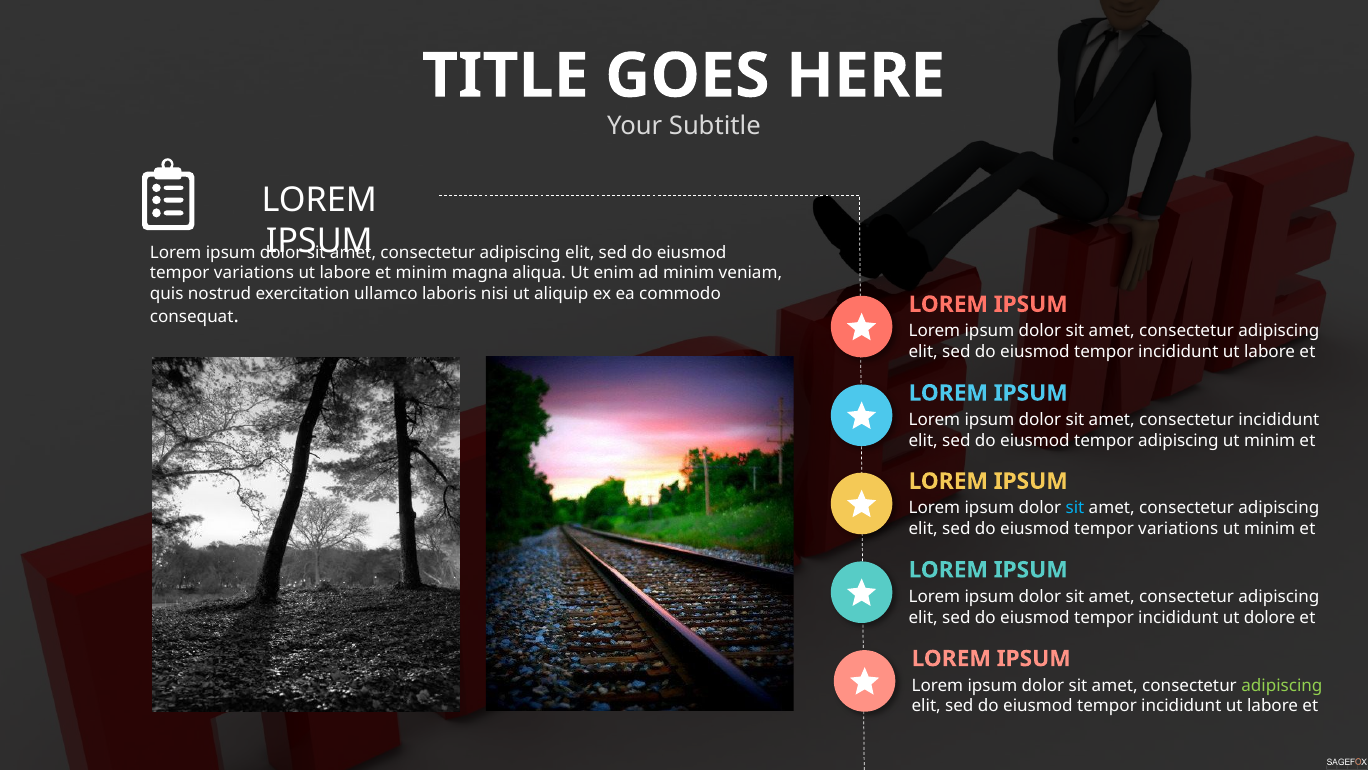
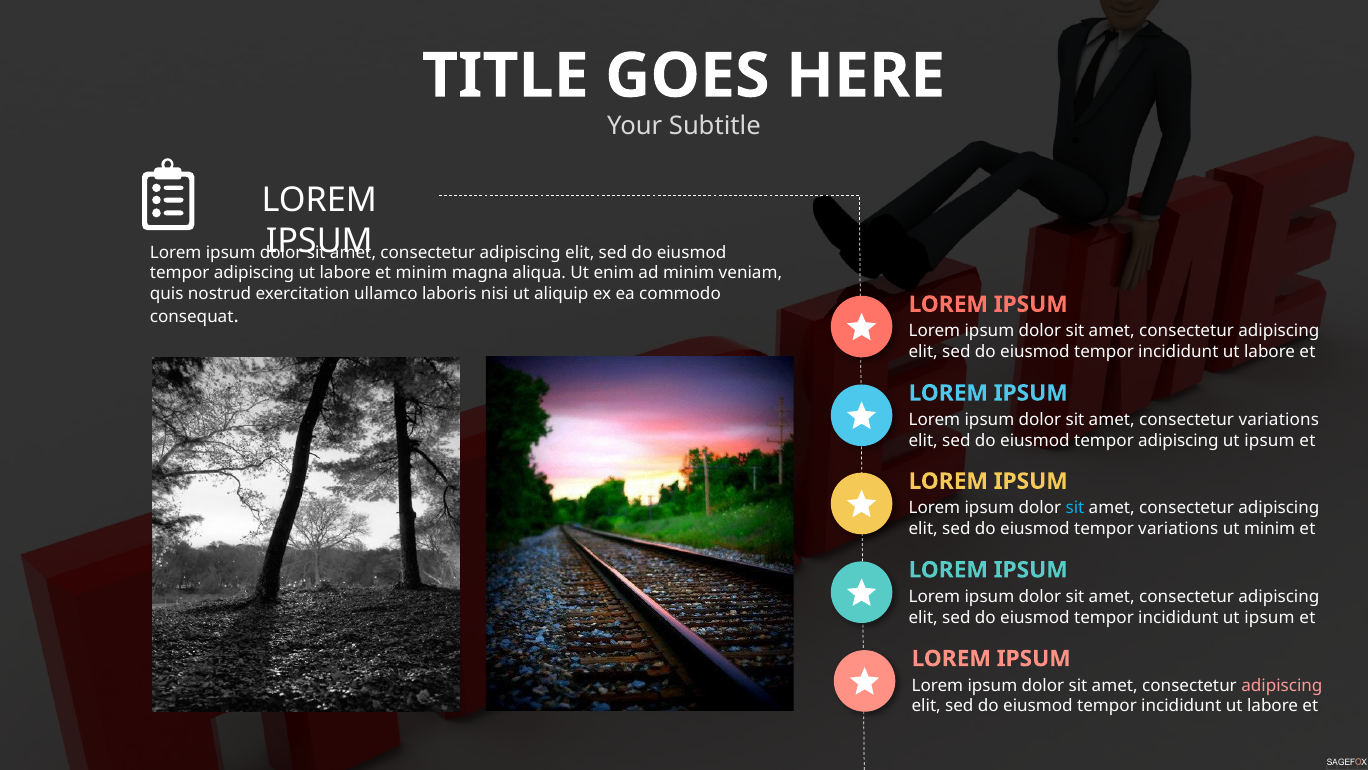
variations: variations -> adipiscing (254, 273)
consectetur incididunt: incididunt -> variations (1279, 420)
minim: minim -> ipsum (1269, 440)
incididunt ut dolore: dolore -> ipsum (1269, 617)
adipiscing colour: light green -> pink (1282, 685)
